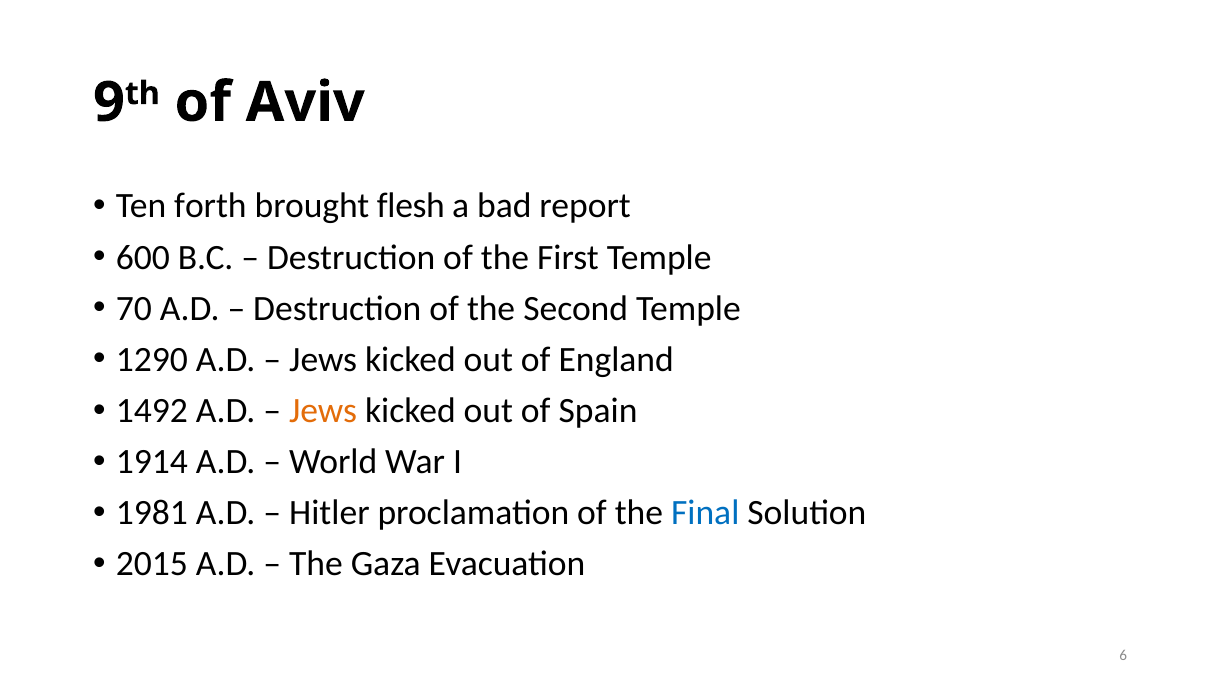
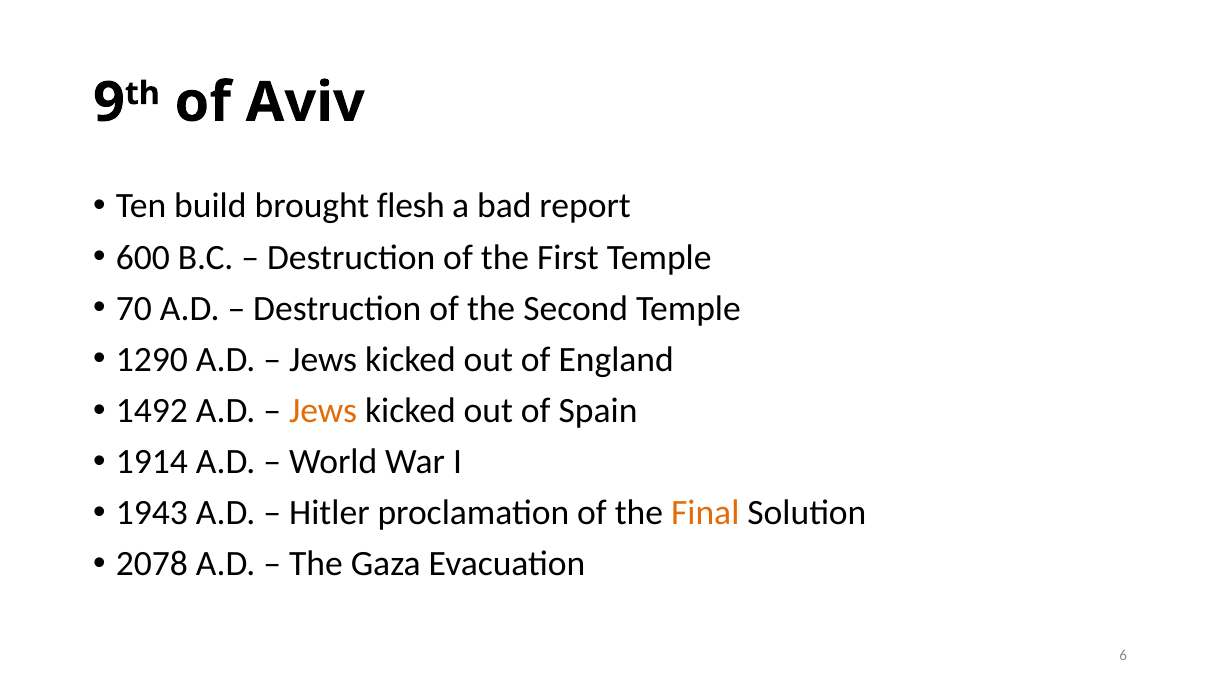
forth: forth -> build (210, 206)
1981: 1981 -> 1943 (152, 513)
Final colour: blue -> orange (705, 513)
2015: 2015 -> 2078 (152, 564)
